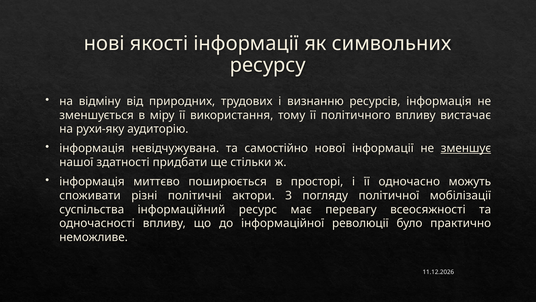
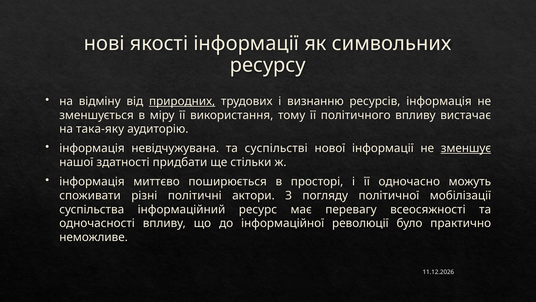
природних underline: none -> present (182, 101)
рухи-яку: рухи-яку -> така-яку (100, 129)
самостійно: самостійно -> суспільстві (276, 148)
